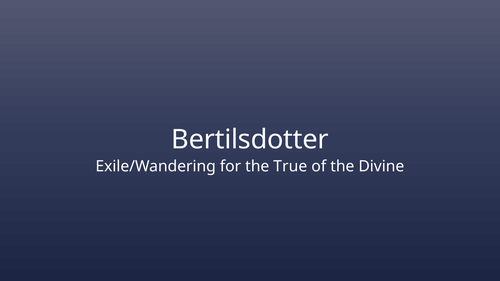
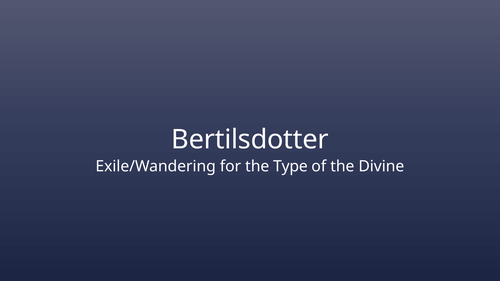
True: True -> Type (290, 166)
